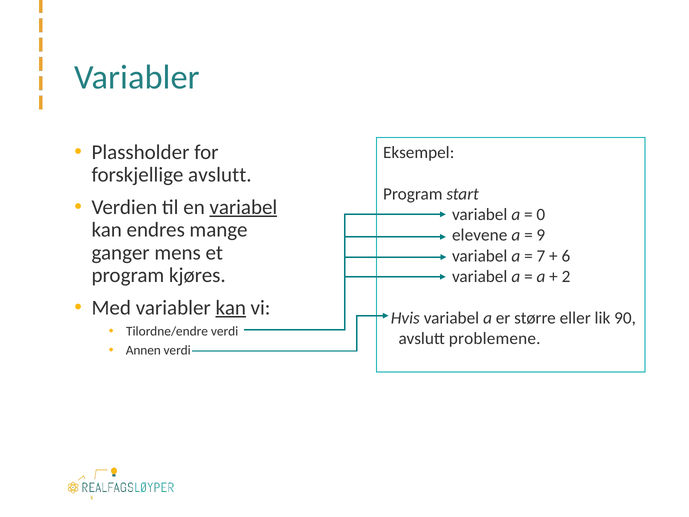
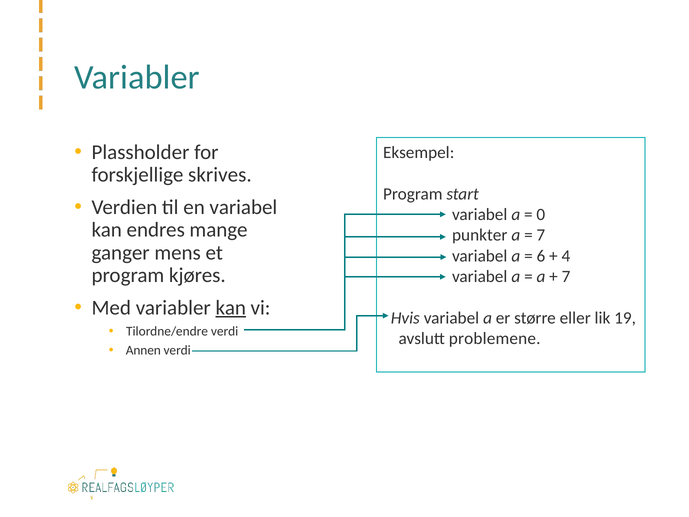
forskjellige avslutt: avslutt -> skrives (220, 175)
variabel underline: present -> none (243, 207)
elevene: elevene -> punkter (480, 235)
9: 9 -> 7 (541, 235)
7: 7 -> 6 (541, 256)
6: 6 -> 4 (566, 256)
2: 2 -> 7 (566, 276)
90: 90 -> 19 (625, 318)
